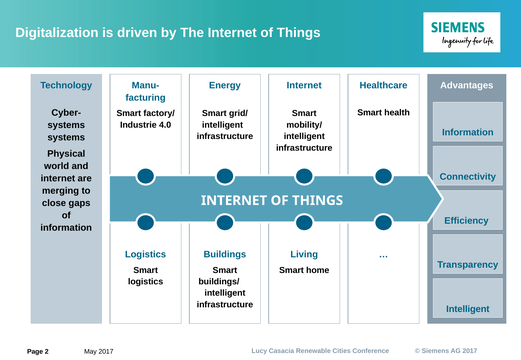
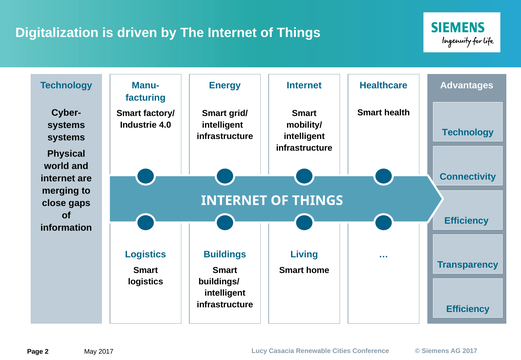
Information: Information -> Technology (468, 133)
Intelligent: Intelligent -> Efficiency (468, 310)
